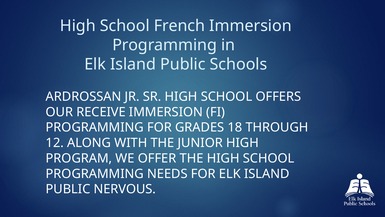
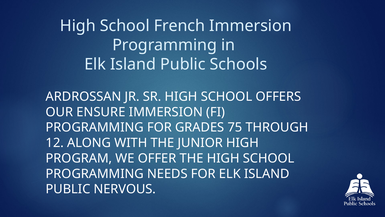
RECEIVE: RECEIVE -> ENSURE (101, 112)
18: 18 -> 75 (235, 127)
